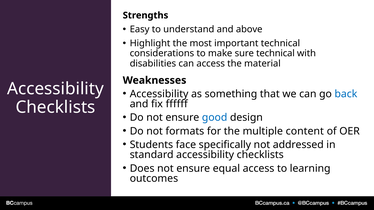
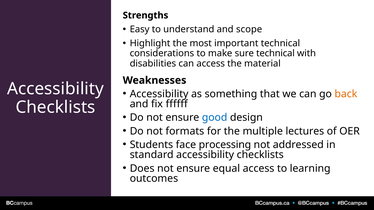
above: above -> scope (249, 29)
back colour: blue -> orange (346, 94)
content: content -> lectures (305, 131)
specifically: specifically -> processing (225, 145)
